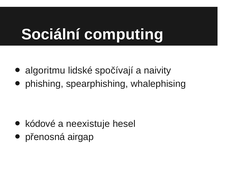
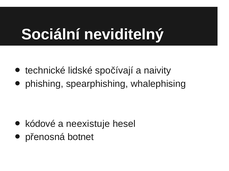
computing: computing -> neviditelný (124, 35)
algoritmu: algoritmu -> technické (45, 71)
airgap: airgap -> botnet (81, 138)
